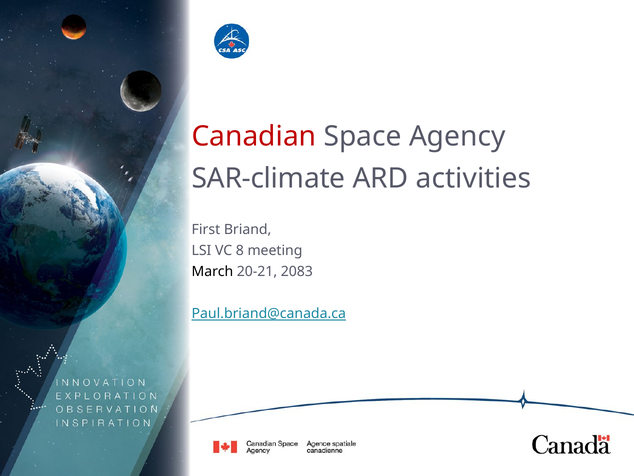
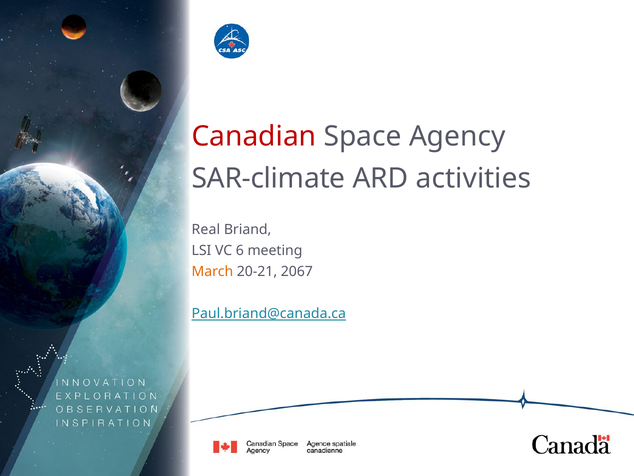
First: First -> Real (206, 229)
8: 8 -> 6 (240, 250)
March colour: black -> orange (212, 271)
2083: 2083 -> 2067 (297, 271)
